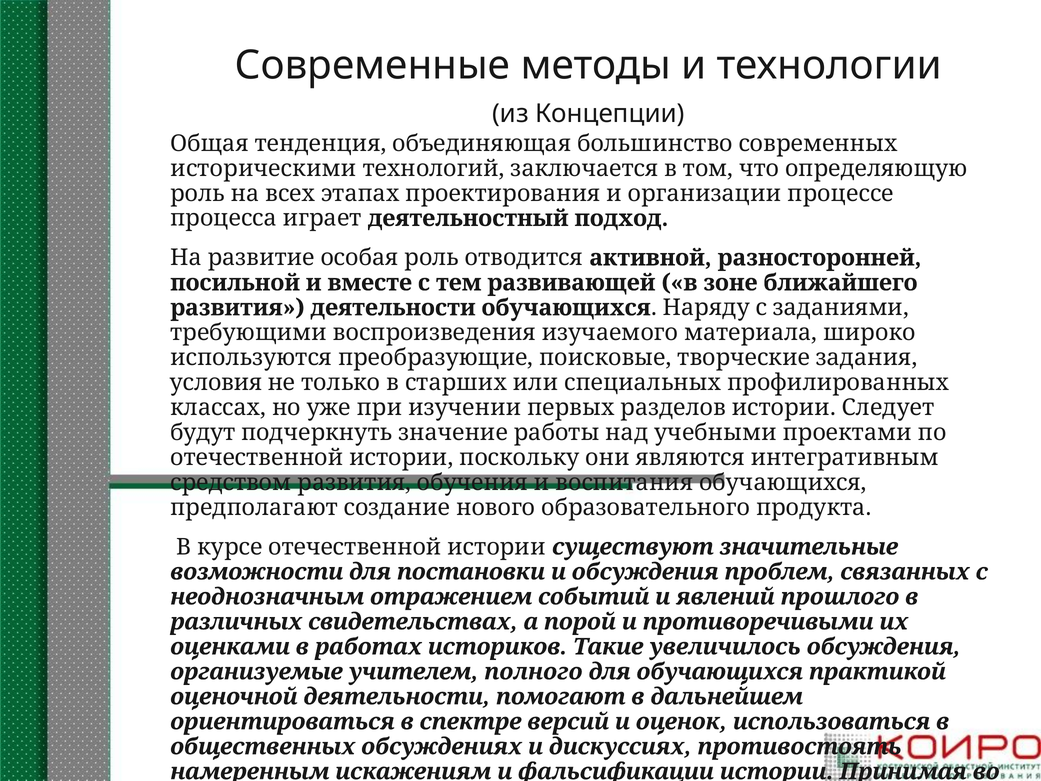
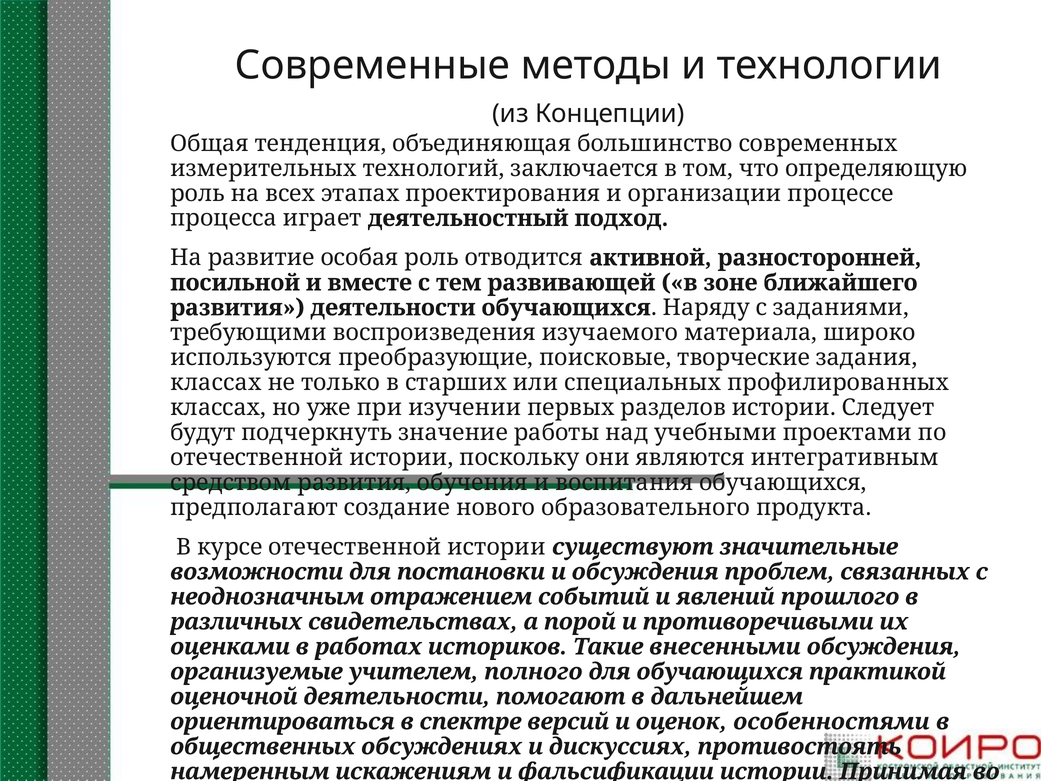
историческими: историческими -> измерительных (264, 168)
условия: условия -> классах (216, 383)
увеличилось: увеличилось -> внесенными (725, 647)
использоваться: использоваться -> особенностями (831, 721)
